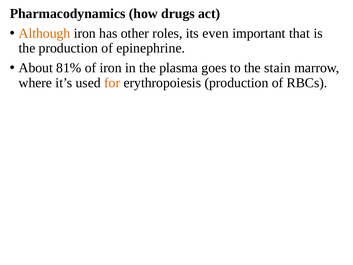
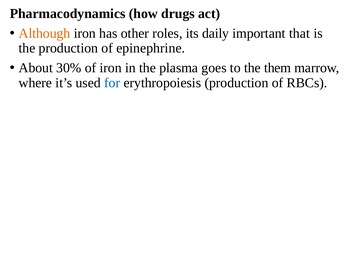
even: even -> daily (216, 33)
81%: 81% -> 30% (69, 68)
stain: stain -> them (278, 68)
for colour: orange -> blue (112, 83)
